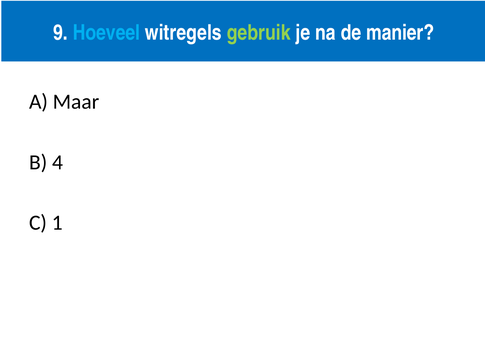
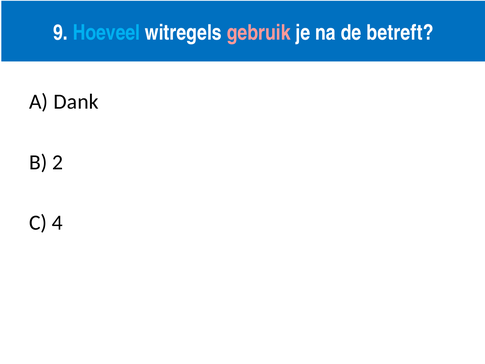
gebruik colour: light green -> pink (259, 33)
manier: manier -> betreft (400, 33)
Maar: Maar -> Dank (76, 102)
4: 4 -> 2 (58, 162)
1: 1 -> 4 (57, 222)
